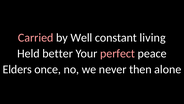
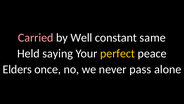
living: living -> same (153, 37)
better: better -> saying (58, 53)
perfect colour: pink -> yellow (118, 53)
then: then -> pass (140, 69)
